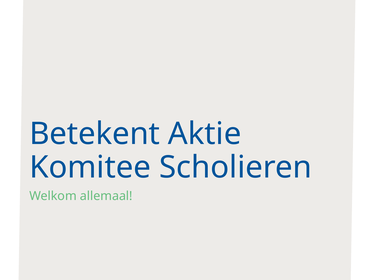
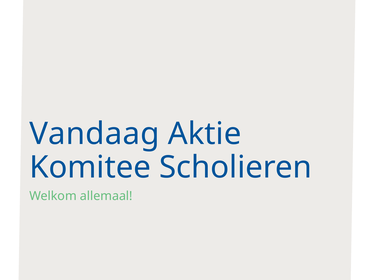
Betekent: Betekent -> Vandaag (94, 134)
